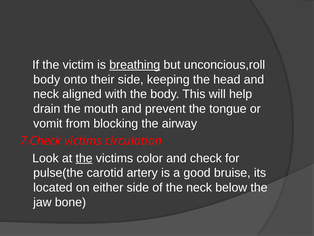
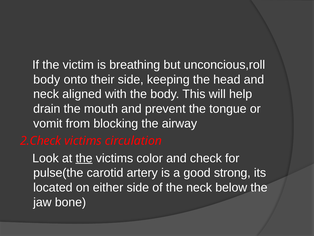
breathing underline: present -> none (135, 65)
7.Check: 7.Check -> 2.Check (41, 141)
bruise: bruise -> strong (232, 173)
